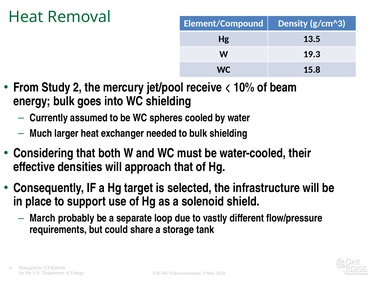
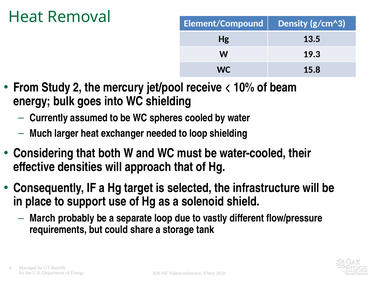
to bulk: bulk -> loop (198, 133)
